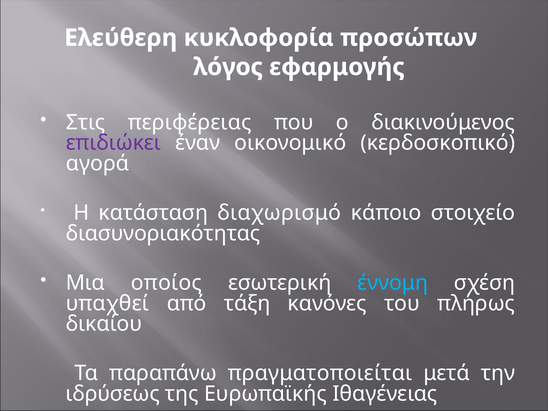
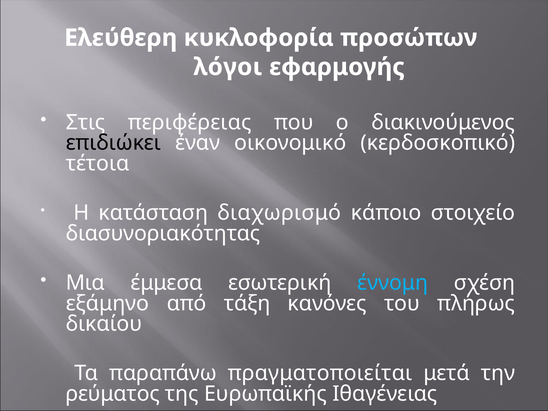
λόγος: λόγος -> λόγοι (228, 67)
επιδιώκει colour: purple -> black (113, 143)
αγορά: αγορά -> τέτοια (98, 163)
οποίος: οποίος -> έμμεσα (167, 283)
υπαχθεί: υπαχθεί -> εξάμηνο (107, 303)
ιδρύσεως: ιδρύσεως -> ρεύματος (113, 394)
